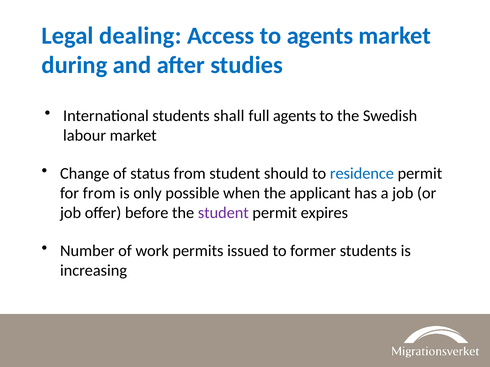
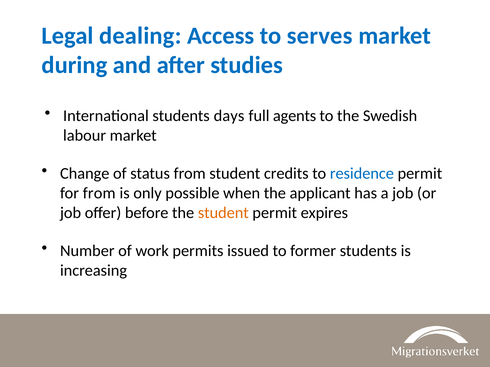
to agents: agents -> serves (320, 36)
shall: shall -> days (229, 116)
should: should -> credits (286, 174)
student colour: purple -> orange (223, 213)
